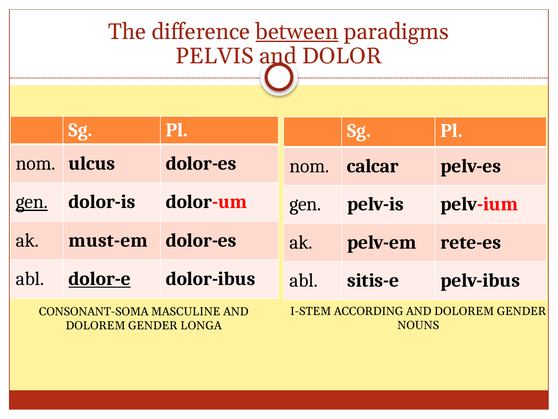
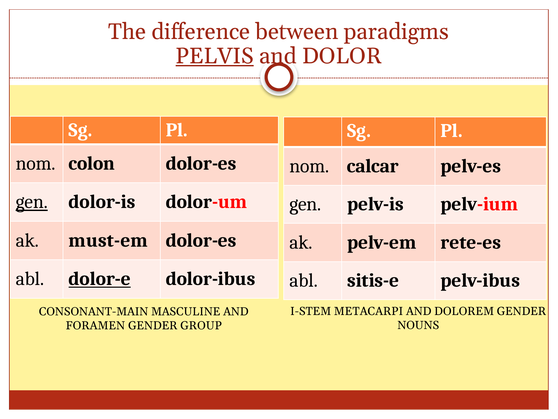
between underline: present -> none (297, 32)
PELVIS underline: none -> present (215, 56)
ulcus: ulcus -> colon (92, 163)
ACCORDING: ACCORDING -> METACARPI (368, 311)
CONSONANT-SOMA: CONSONANT-SOMA -> CONSONANT-MAIN (94, 311)
DOLOREM: DOLOREM -> FORAMEN (95, 325)
LONGA: LONGA -> GROUP (201, 325)
